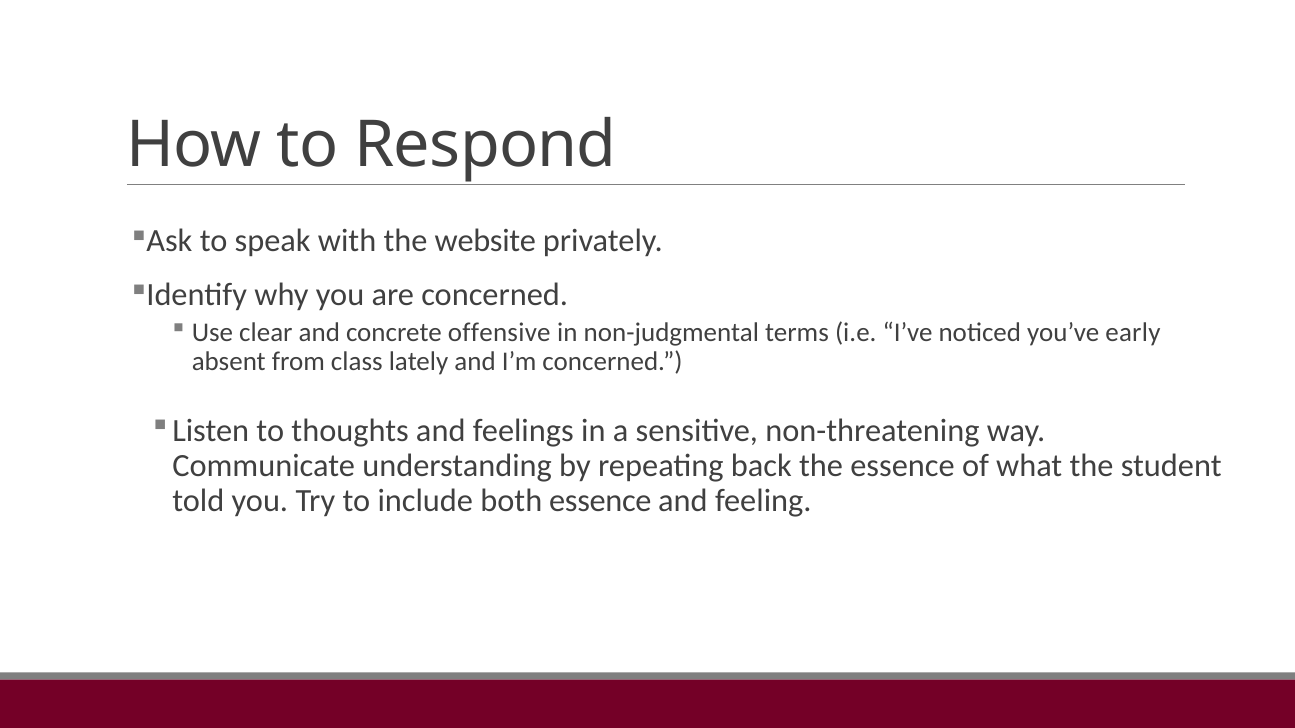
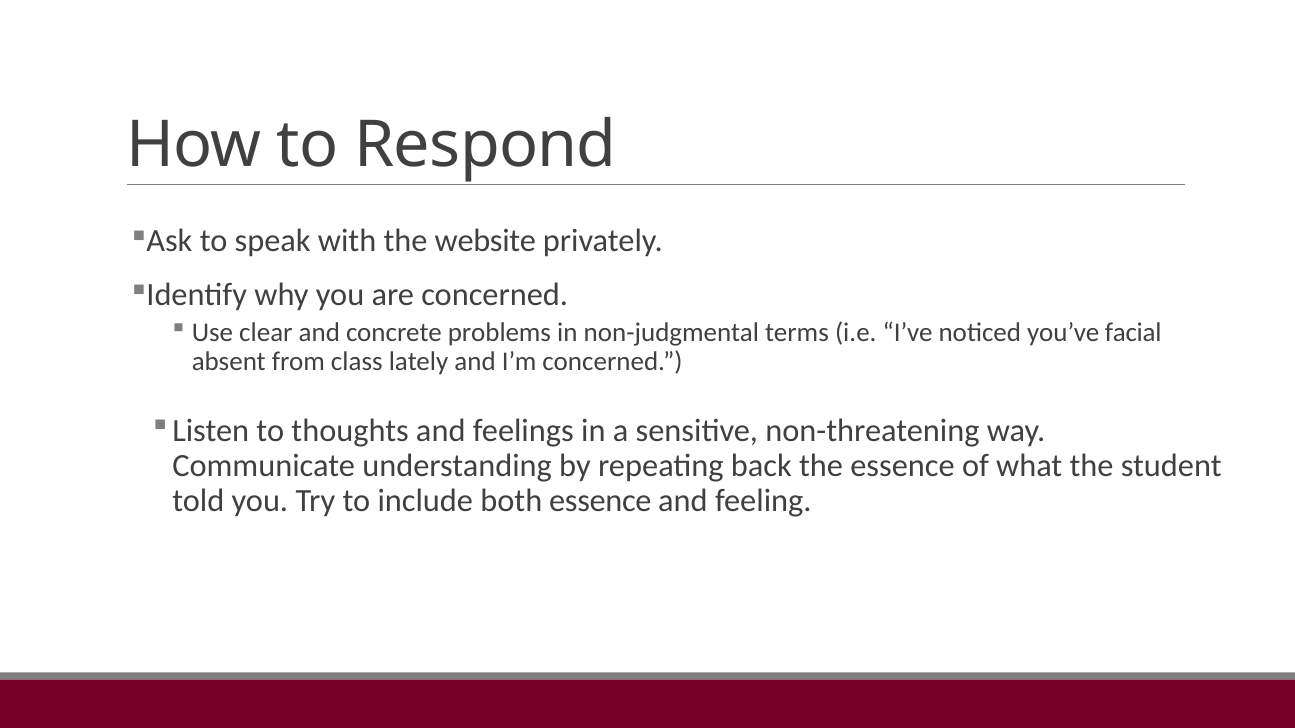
offensive: offensive -> problems (499, 333)
early: early -> facial (1133, 333)
